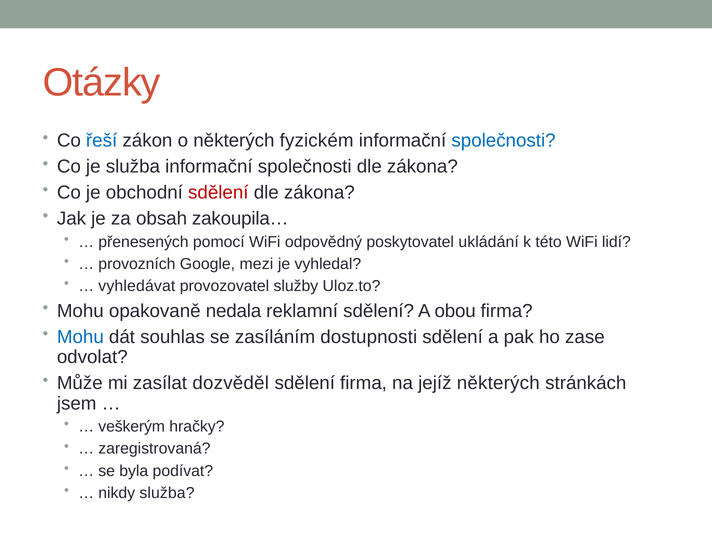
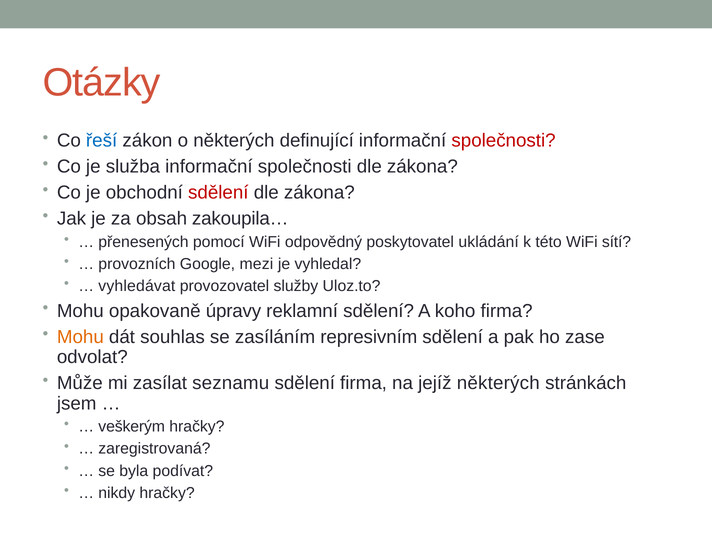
fyzickém: fyzickém -> definující (317, 141)
společnosti colour: blue -> red (504, 141)
lidí: lidí -> sítí (616, 242)
nedala: nedala -> úpravy (233, 311)
obou: obou -> koho (455, 311)
Mohu colour: blue -> orange (80, 337)
dostupnosti: dostupnosti -> represivním (369, 337)
dozvěděl: dozvěděl -> seznamu (231, 383)
nikdy služba: služba -> hračky (167, 493)
